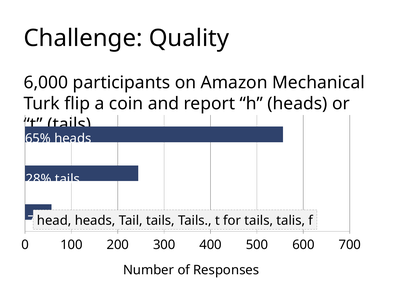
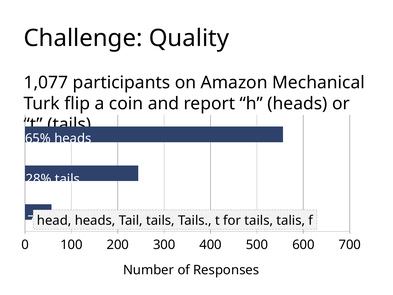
6,000: 6,000 -> 1,077 (46, 82)
